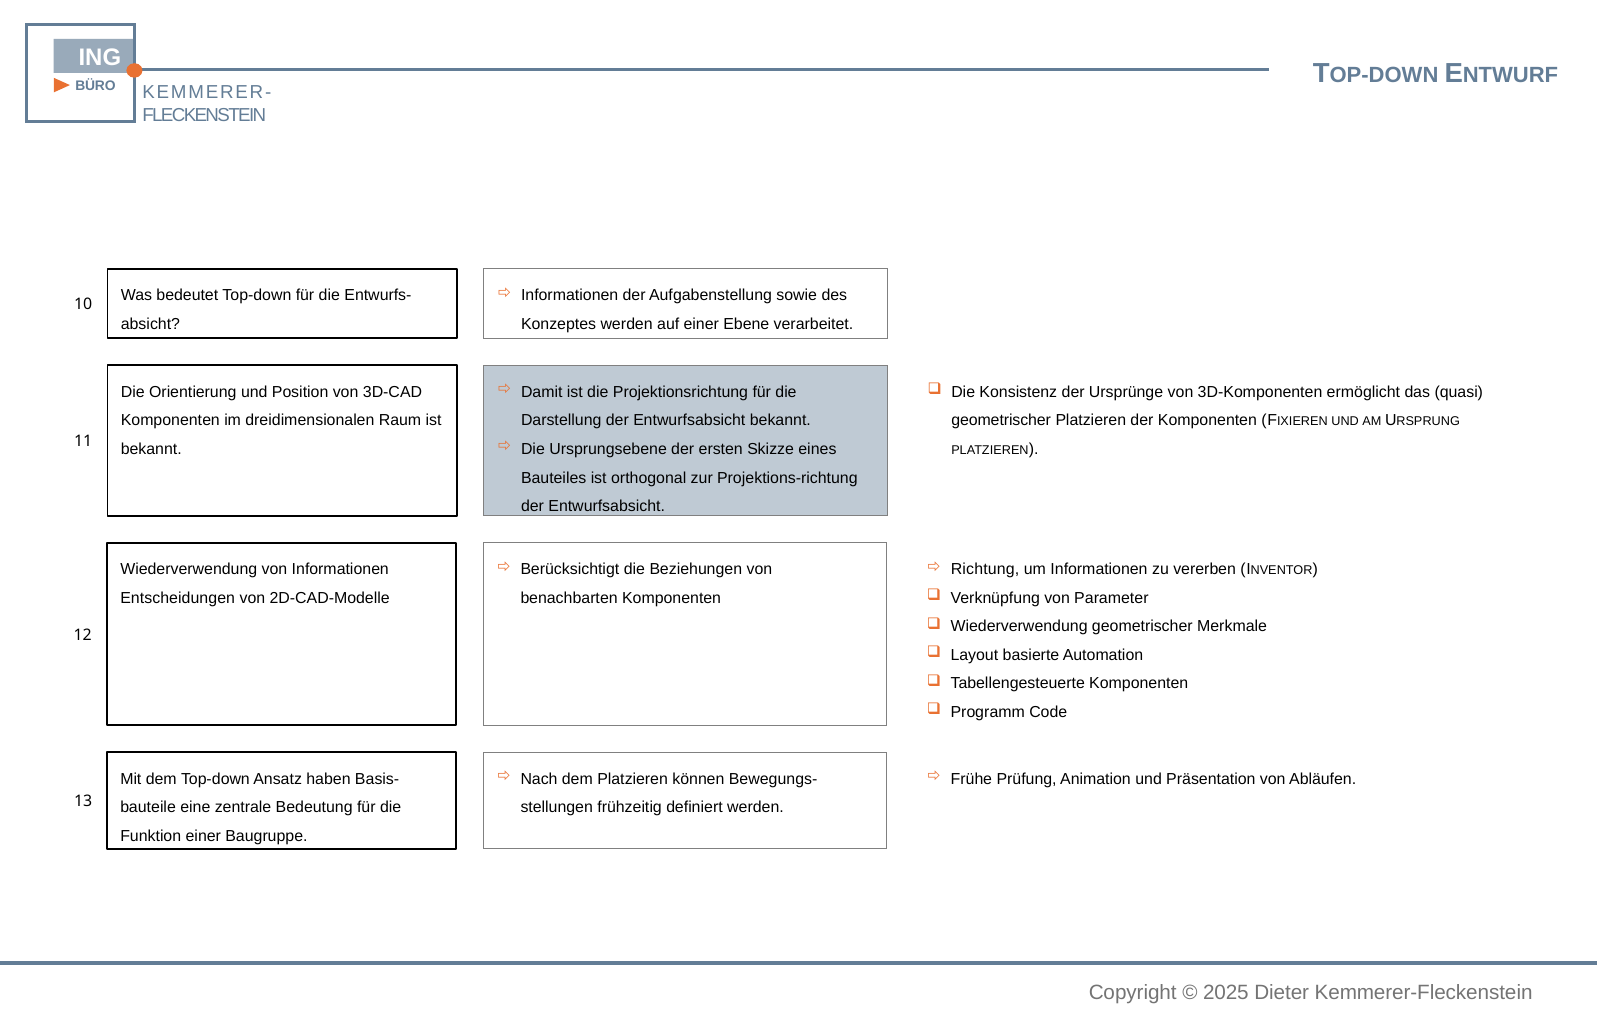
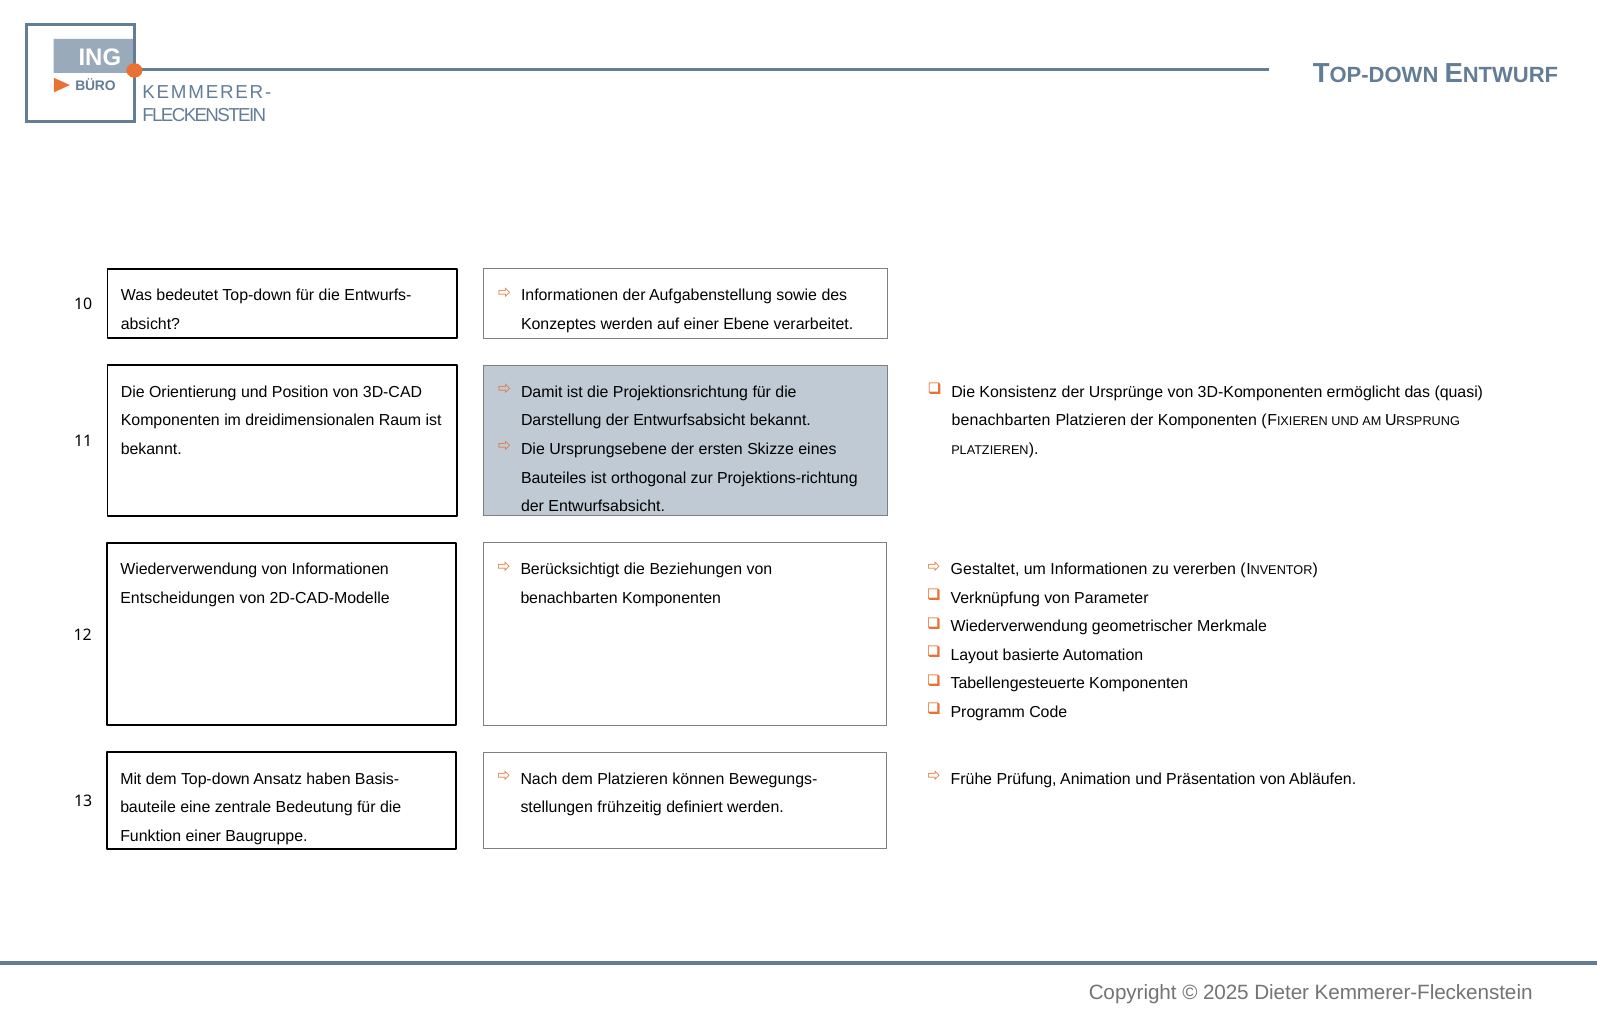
geometrischer: geometrischer -> benachbarten (1001, 421)
Richtung: Richtung -> Gestaltet (985, 570)
